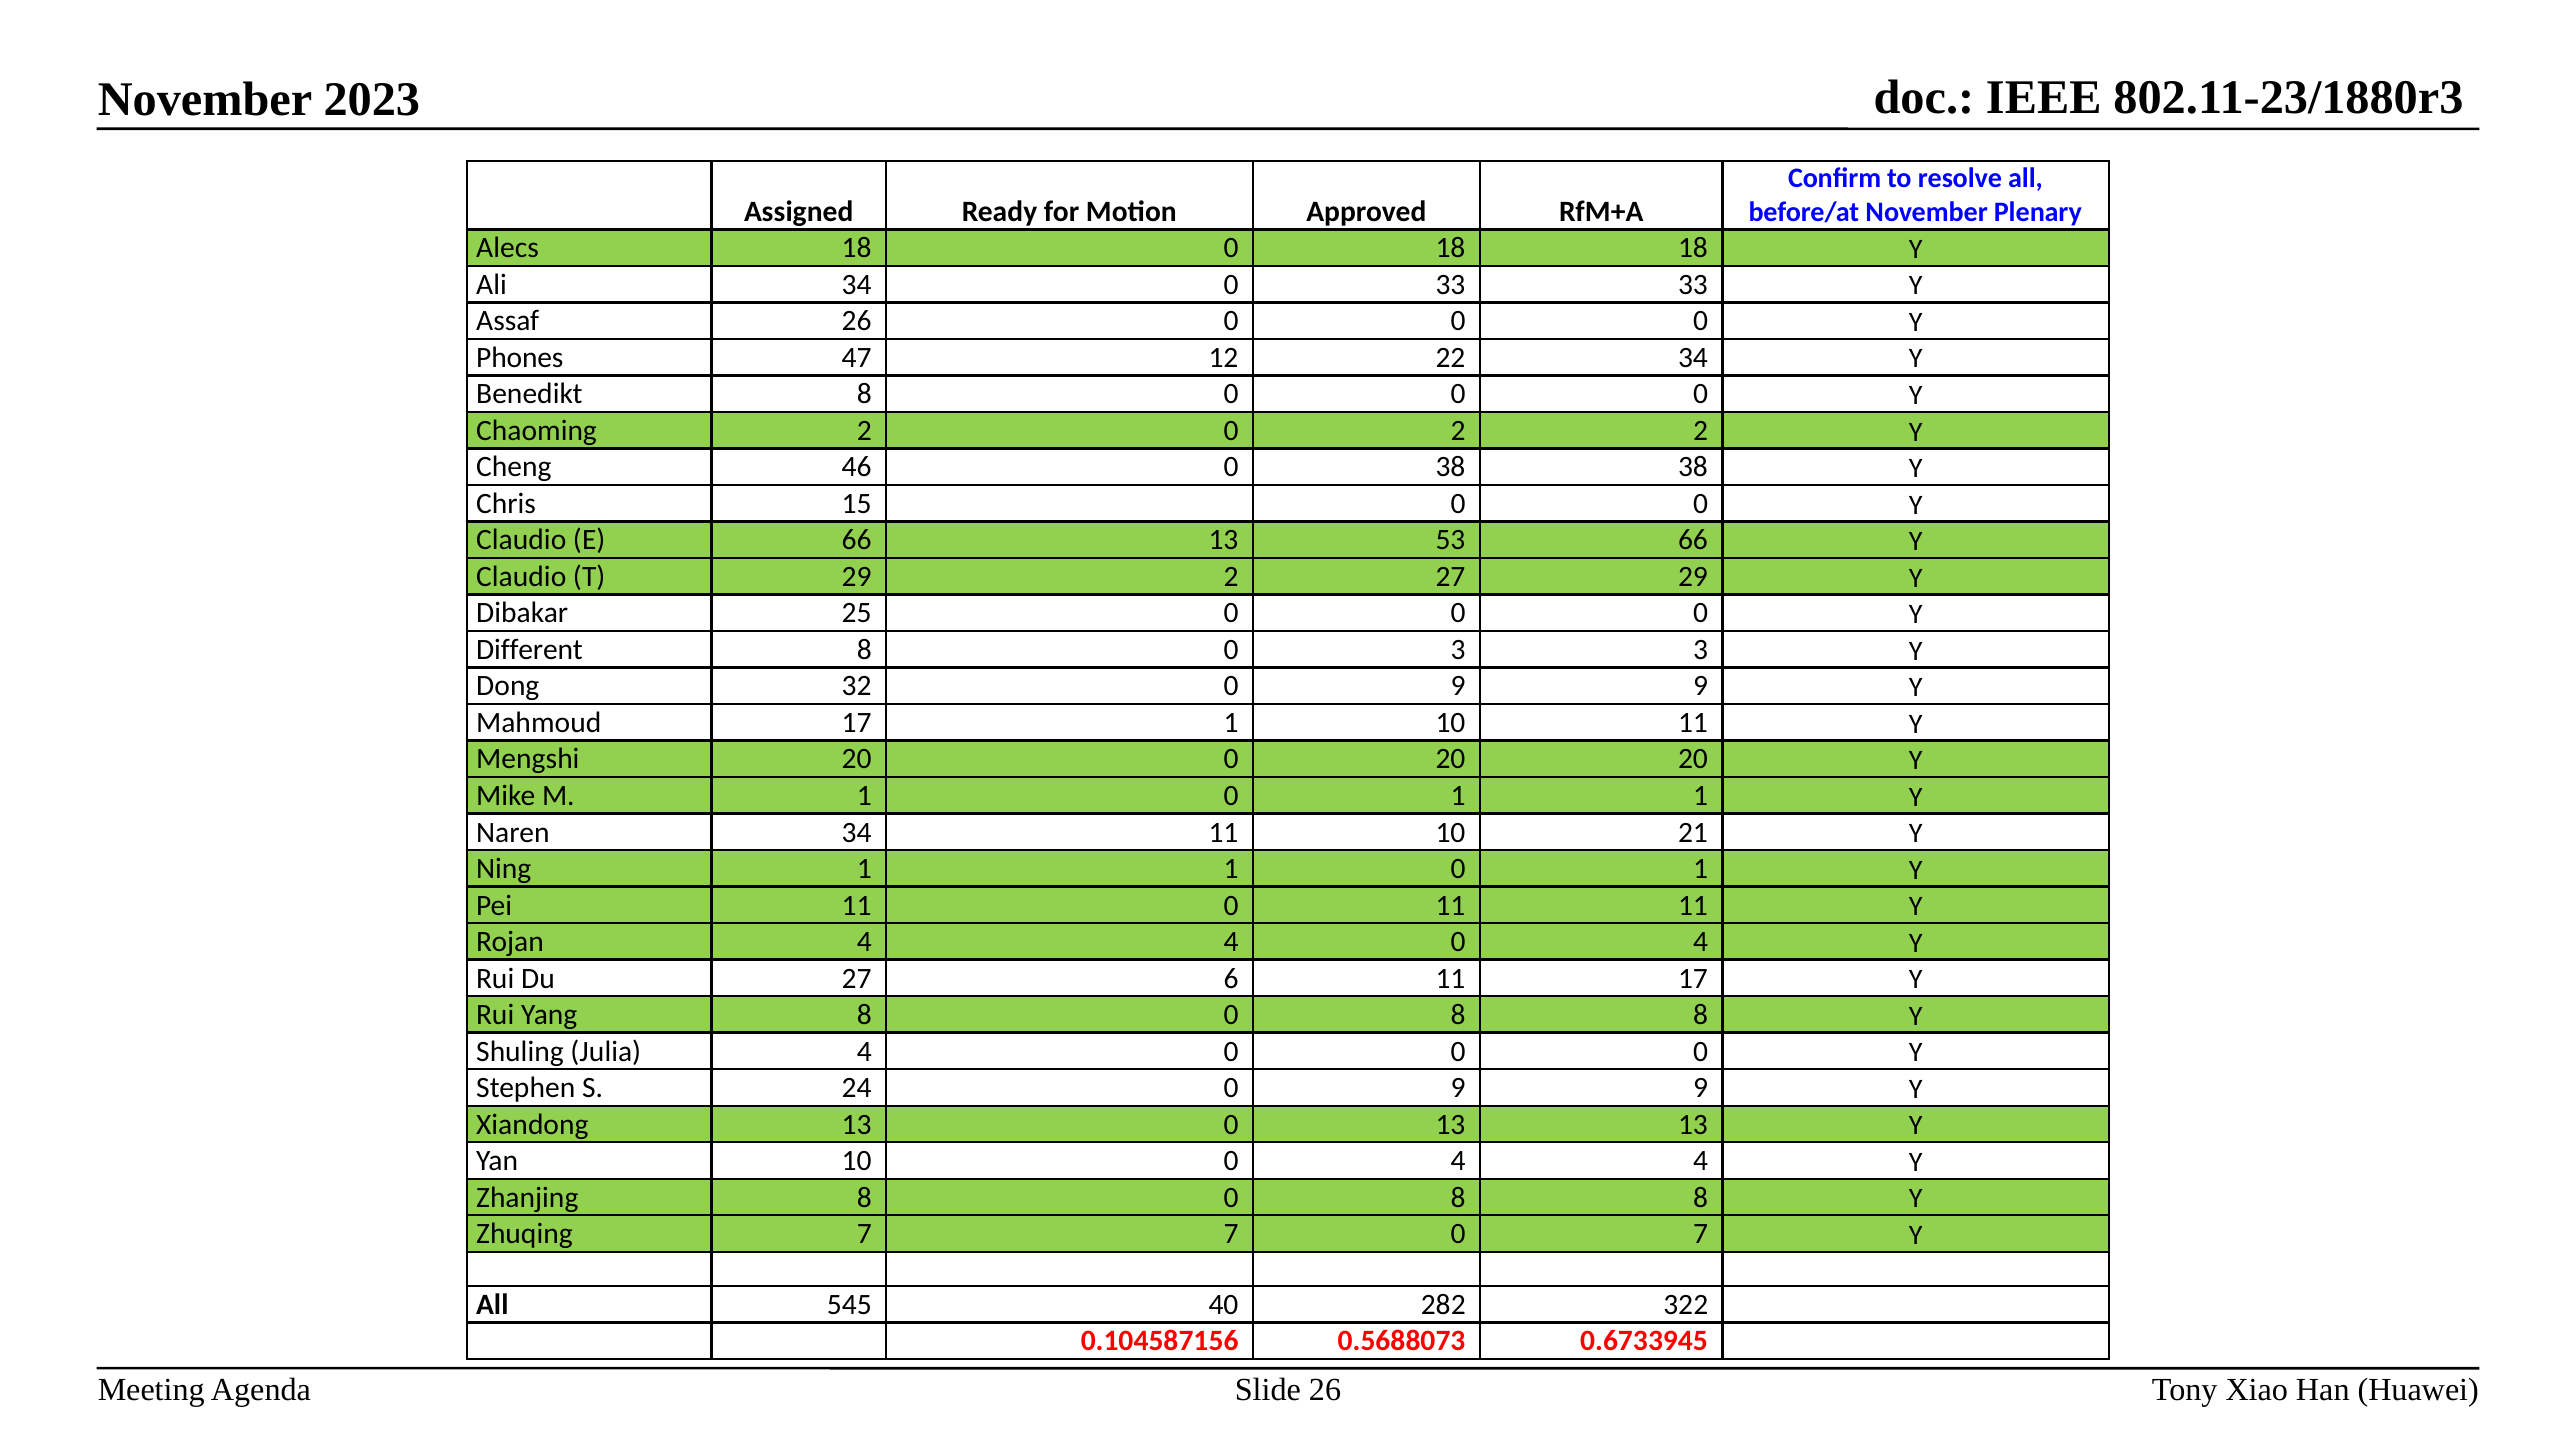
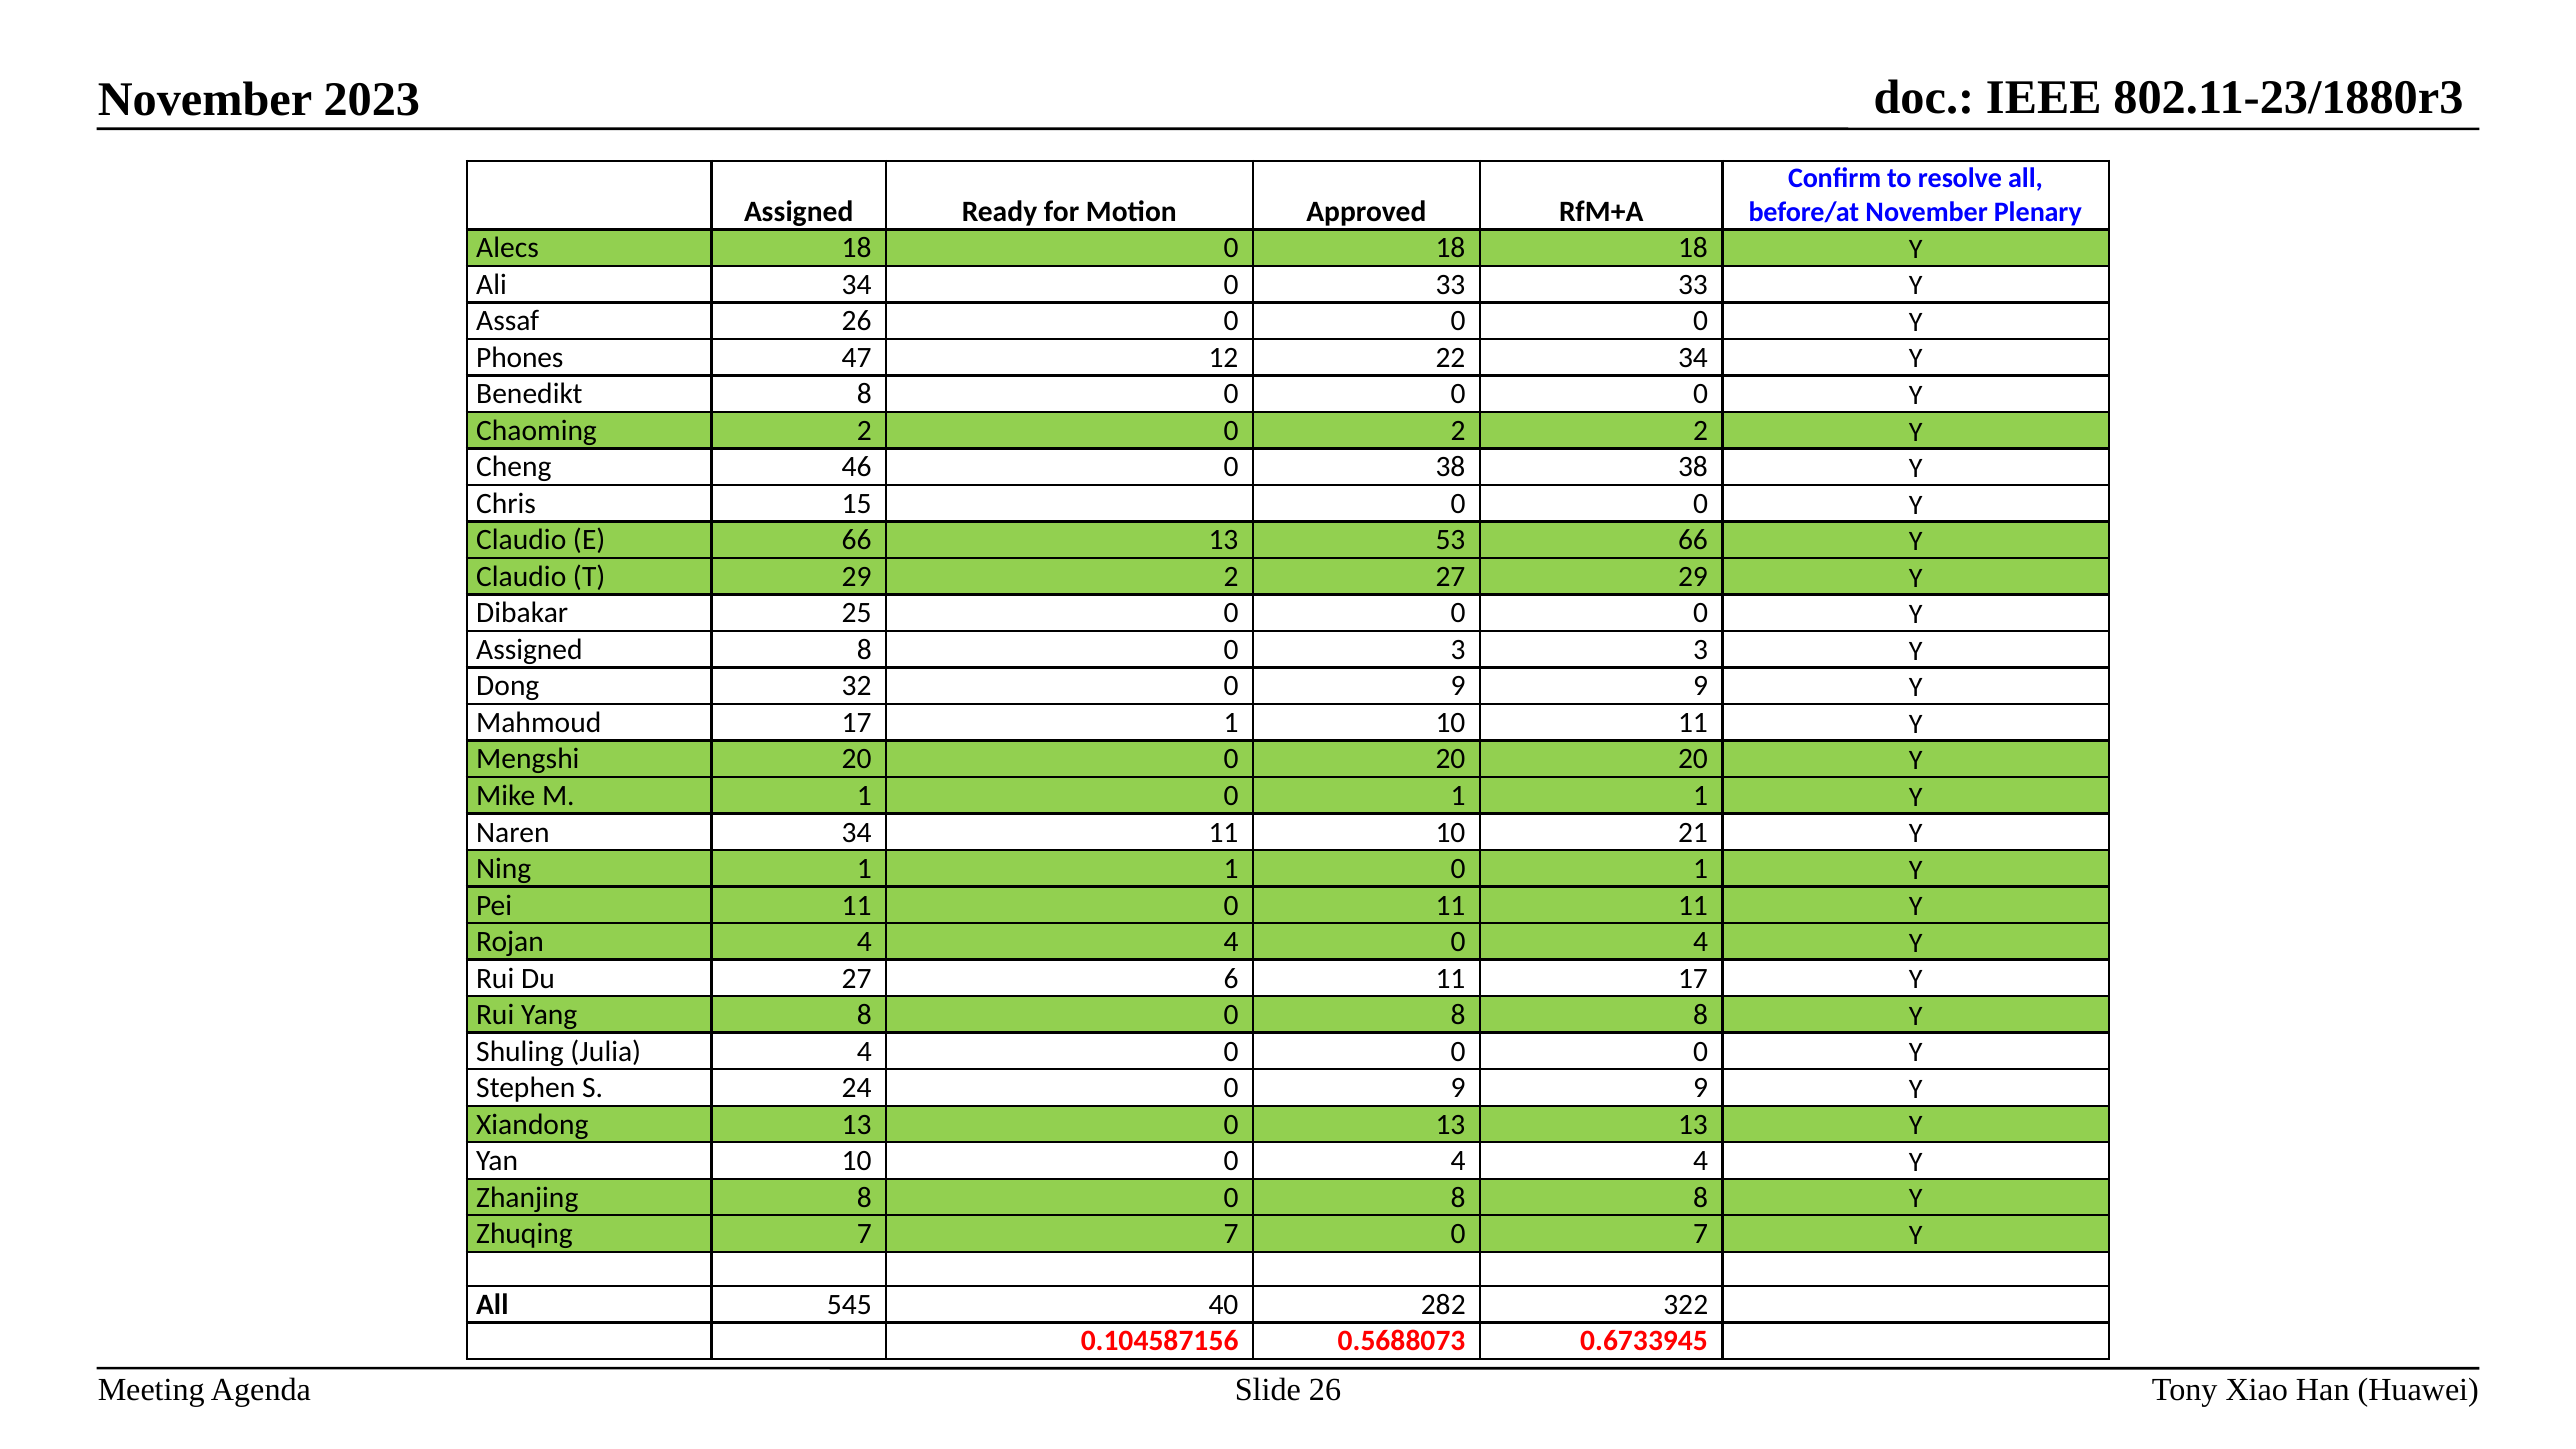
Different: Different -> Assigned (529, 650)
